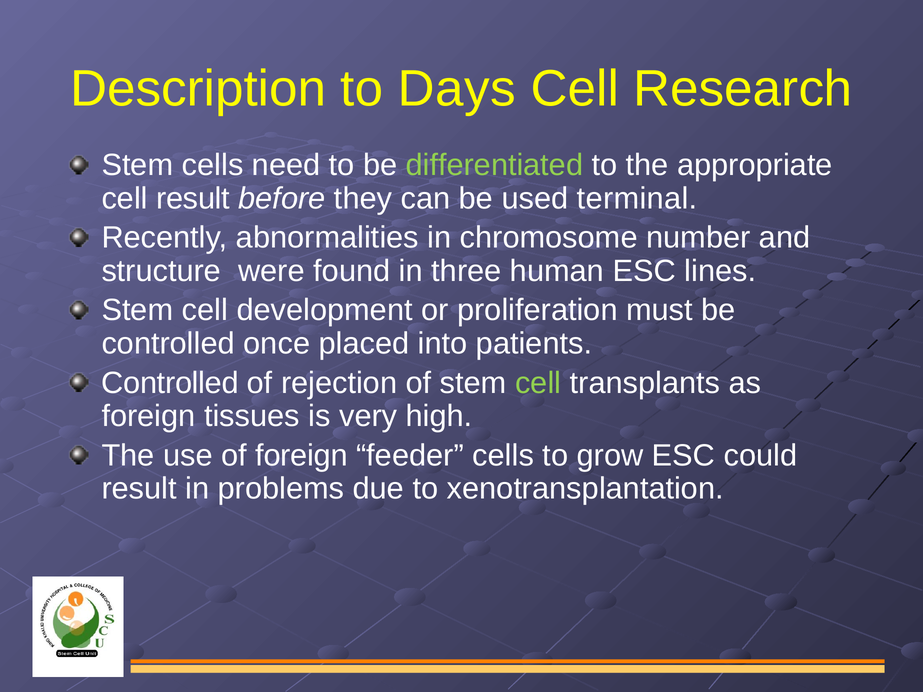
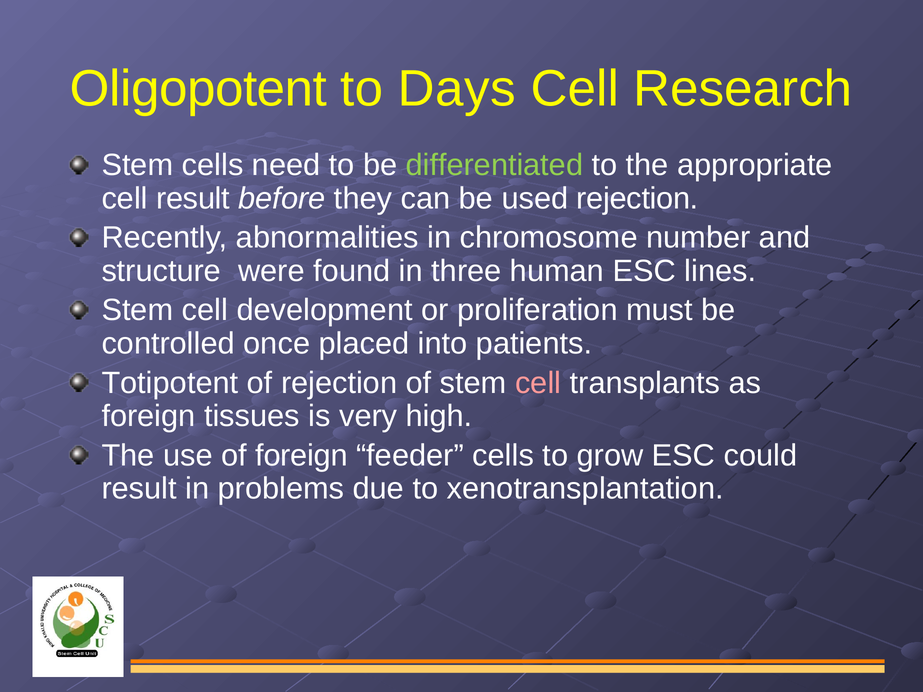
Description: Description -> Oligopotent (198, 89)
used terminal: terminal -> rejection (637, 198)
Controlled: Controlled -> Totipotent (170, 383)
cell colour: light green -> pink (538, 383)
